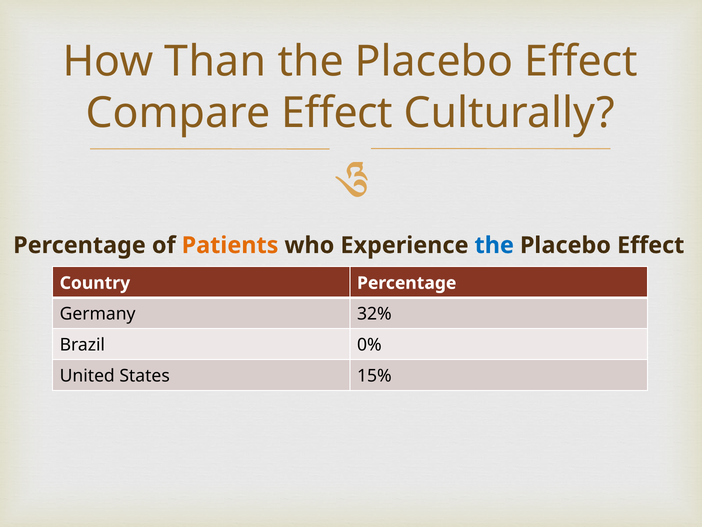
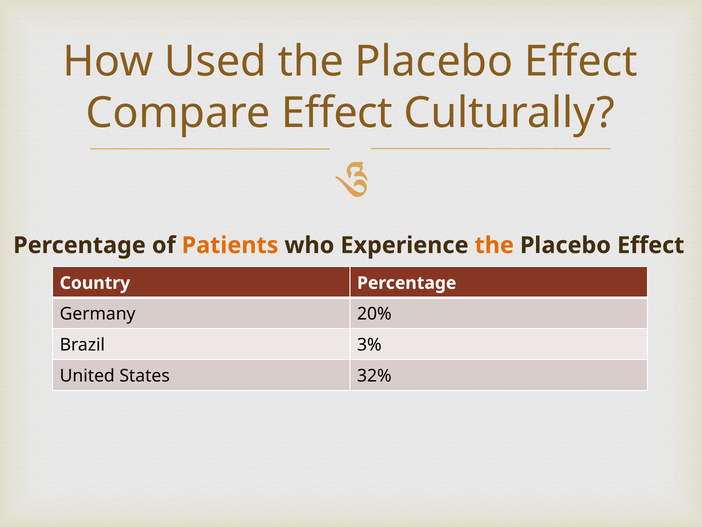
Than: Than -> Used (216, 61)
the colour: blue -> orange (494, 245)
32%: 32% -> 20% (374, 314)
0%: 0% -> 3% (369, 345)
15%: 15% -> 32% (374, 376)
